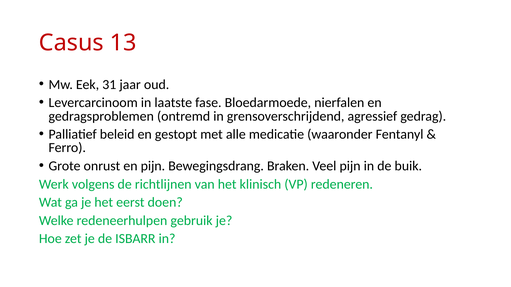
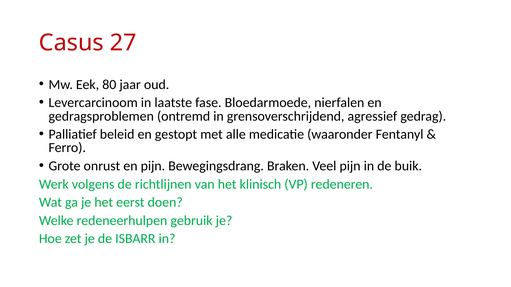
13: 13 -> 27 (123, 43)
31: 31 -> 80 (109, 85)
